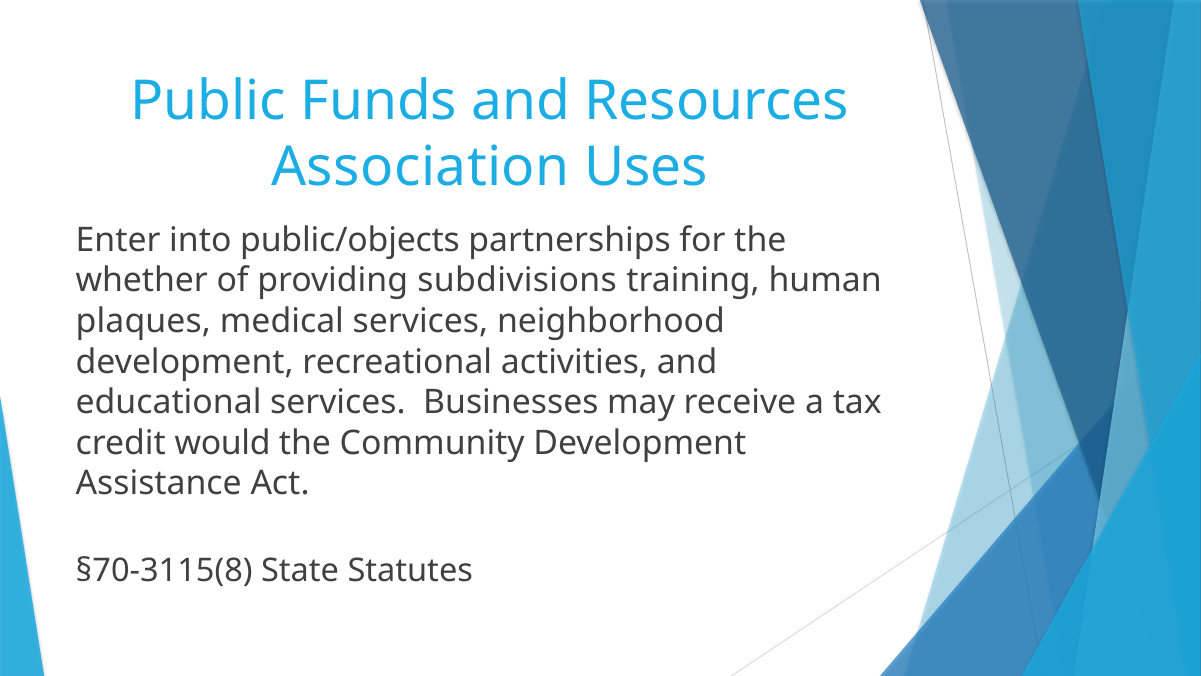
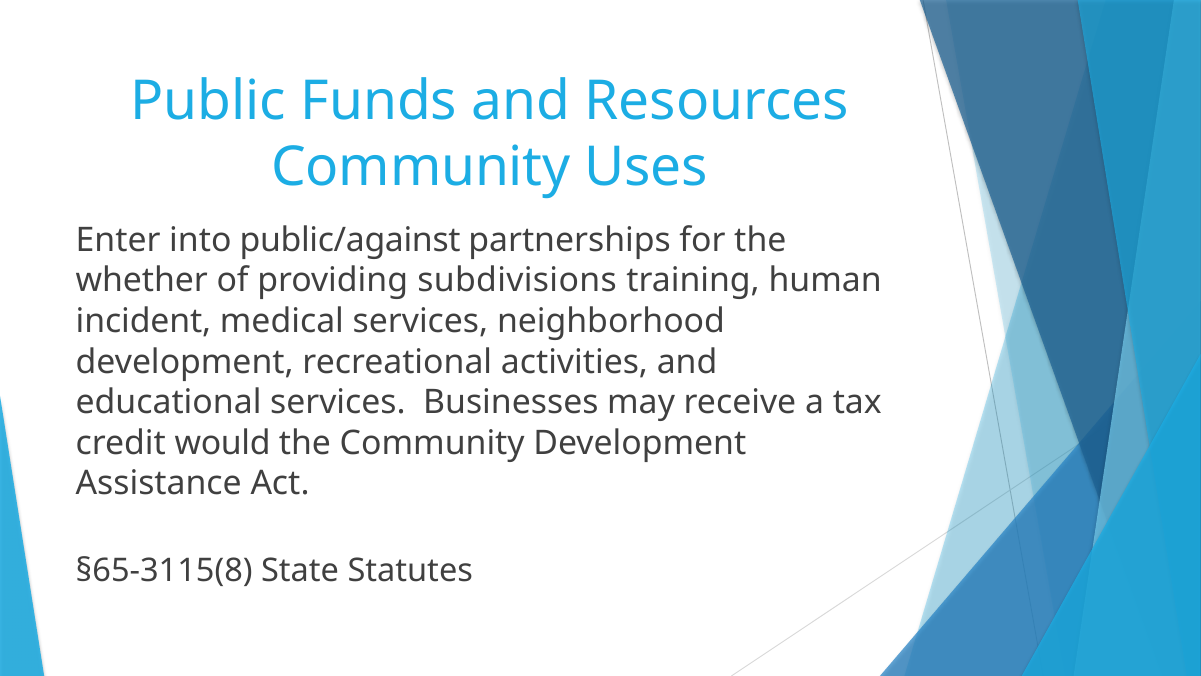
Association: Association -> Community (421, 167)
public/objects: public/objects -> public/against (350, 240)
plaques: plaques -> incident (143, 321)
§70-3115(8: §70-3115(8 -> §65-3115(8 (164, 571)
